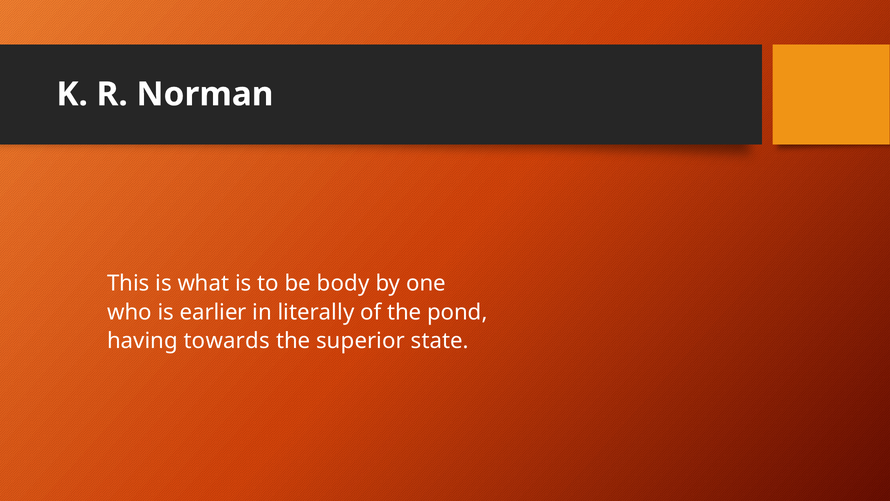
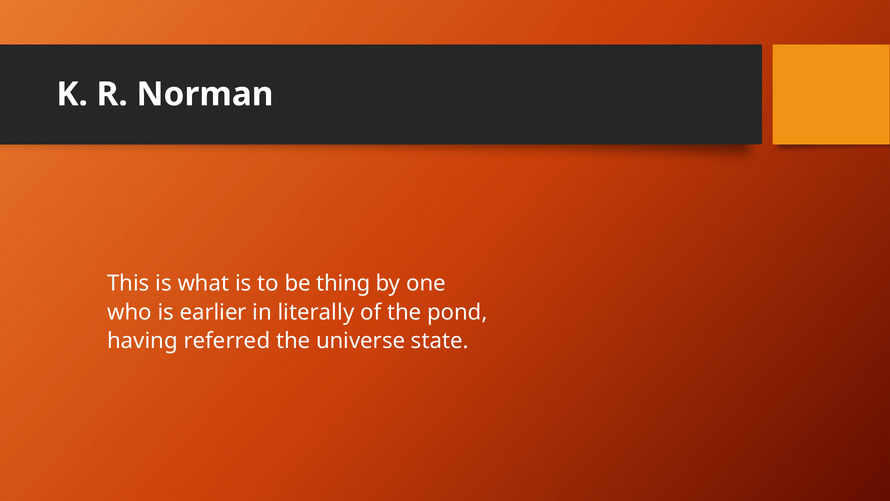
body: body -> thing (343, 283)
towards: towards -> referred (227, 341)
superior: superior -> universe (361, 341)
